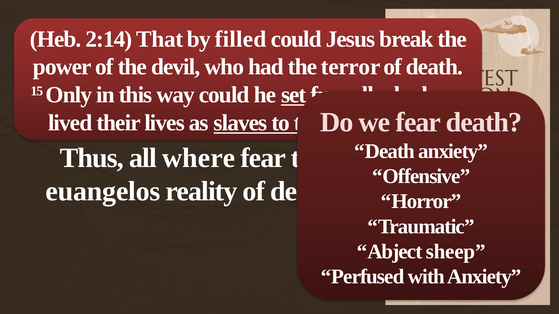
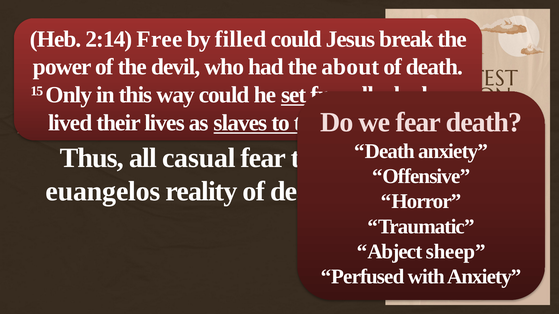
2:14 That: That -> Free (160, 39)
terror: terror -> about (350, 67)
where: where -> casual (199, 158)
